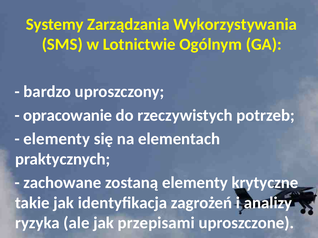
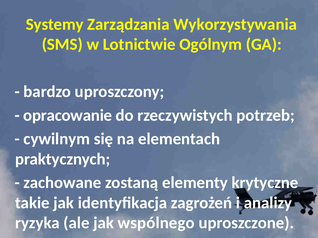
elementy: elementy -> cywilnym (57, 139)
przepisami: przepisami -> wspólnego (156, 223)
